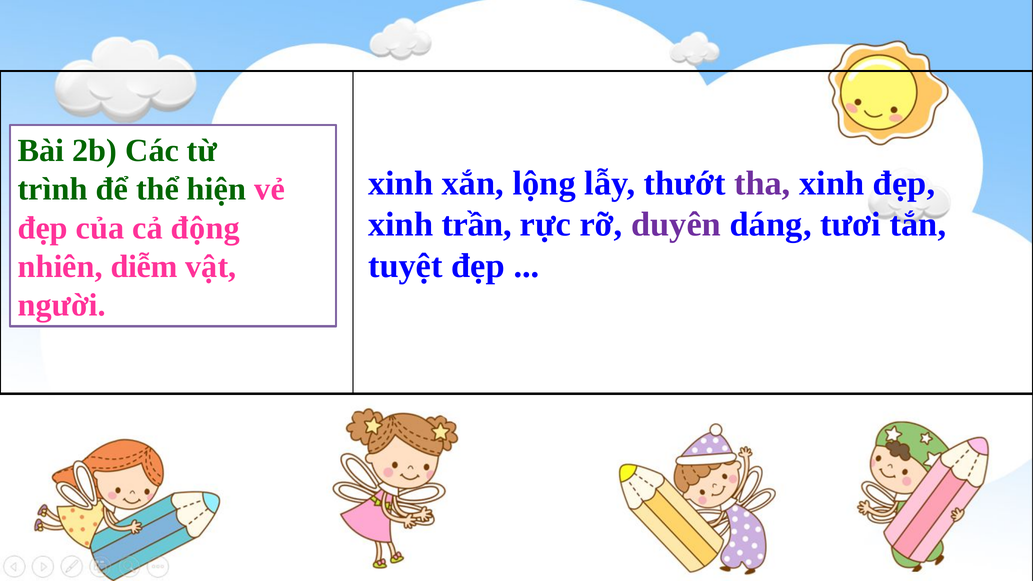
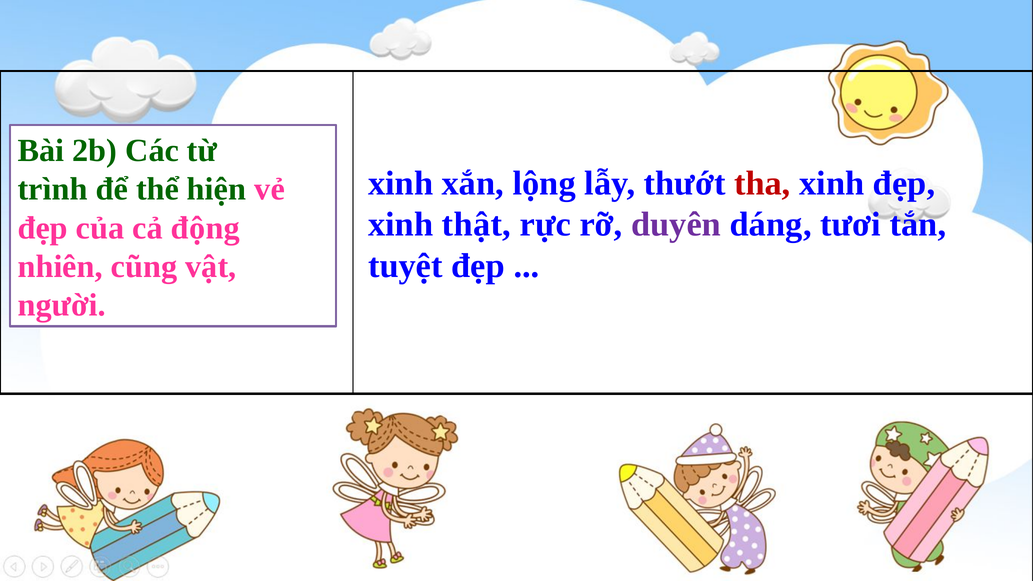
tha colour: purple -> red (762, 183)
trần: trần -> thật (476, 225)
diễm: diễm -> cũng (144, 267)
